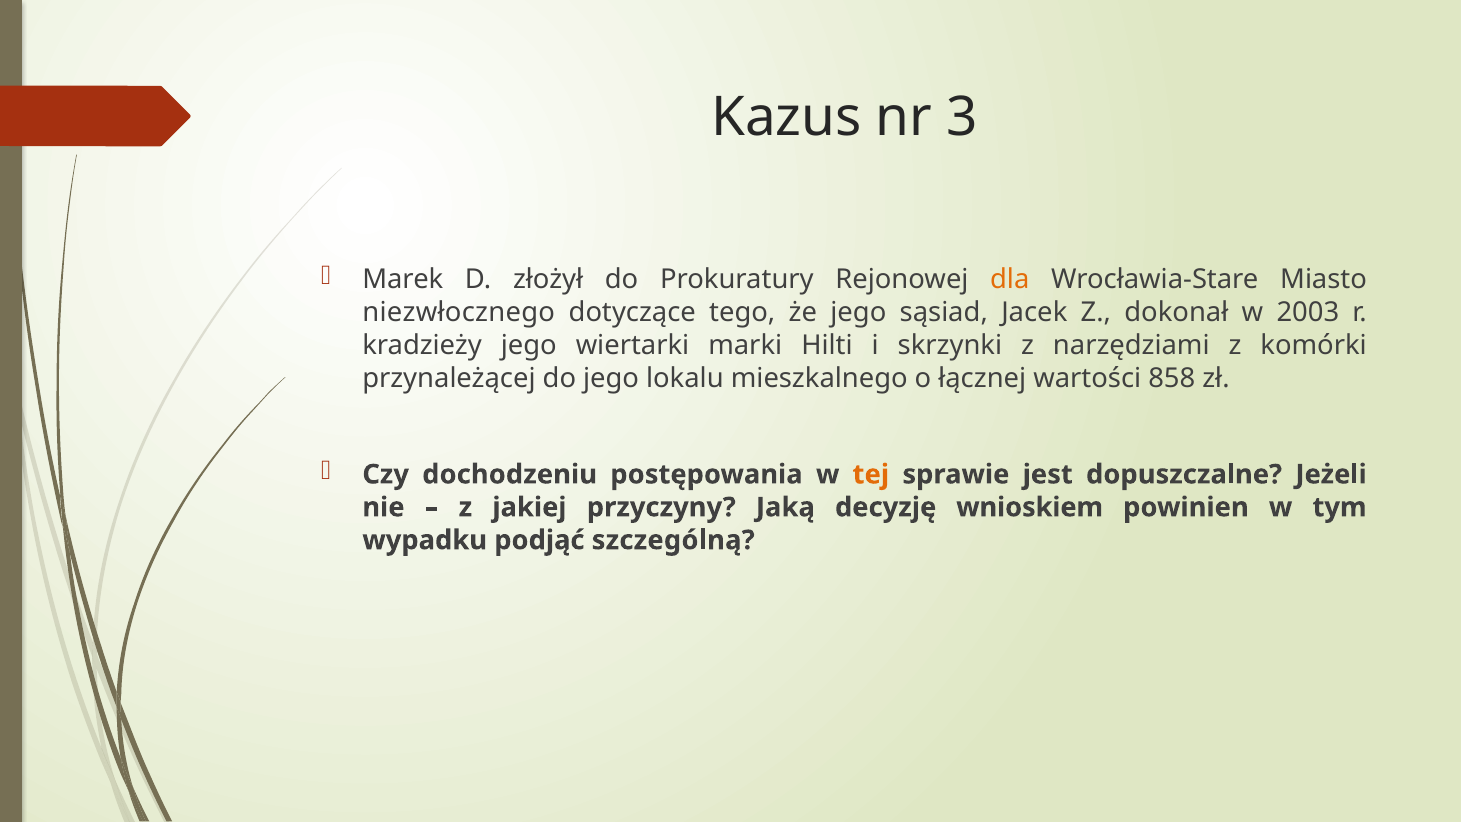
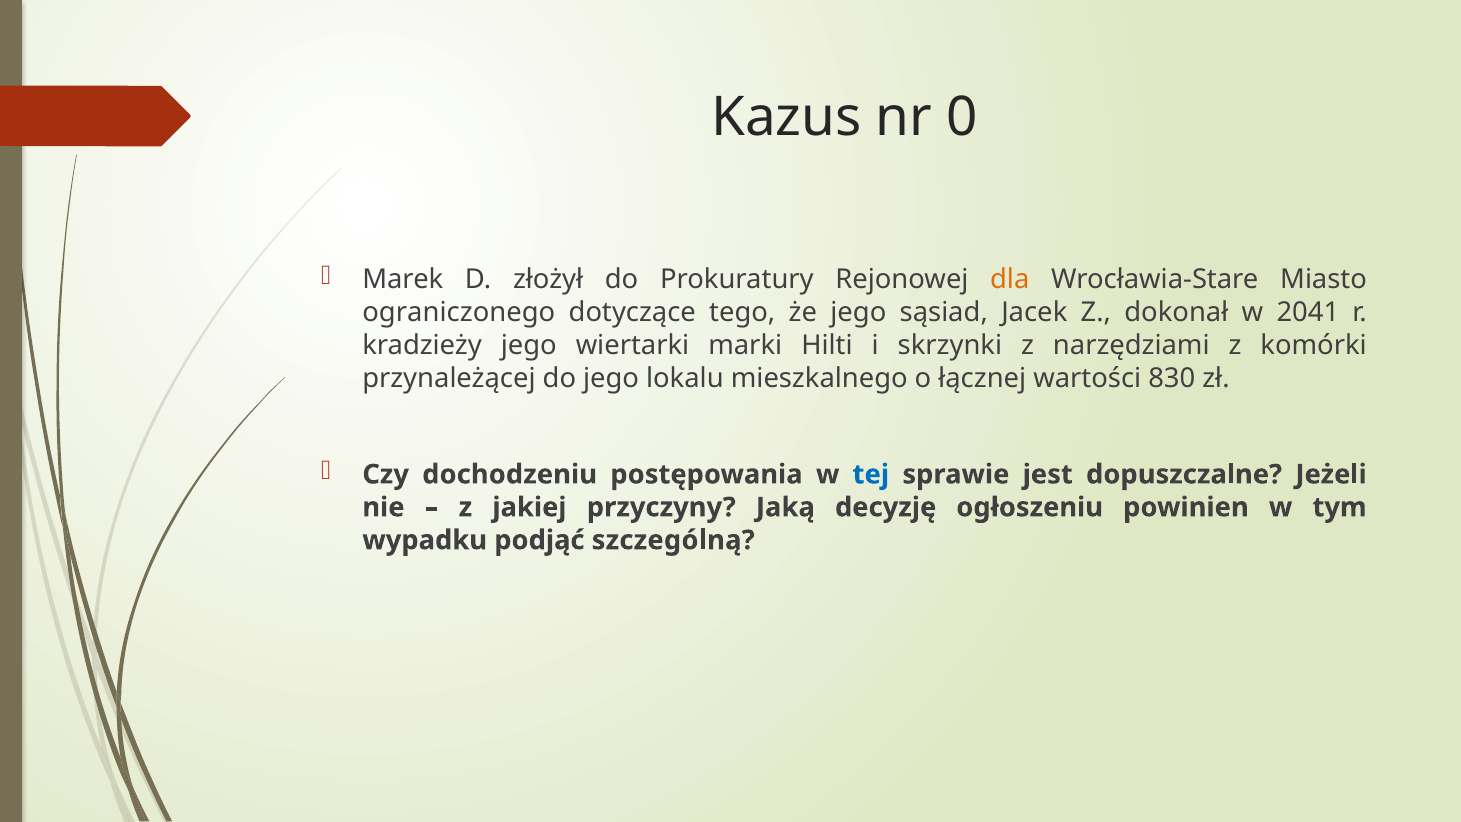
3: 3 -> 0 (962, 117)
niezwłocznego: niezwłocznego -> ograniczonego (459, 312)
2003: 2003 -> 2041 (1308, 312)
858: 858 -> 830 (1172, 378)
tej colour: orange -> blue (871, 474)
wnioskiem: wnioskiem -> ogłoszeniu (1030, 507)
